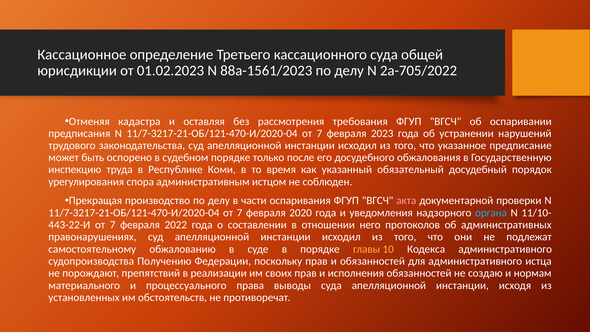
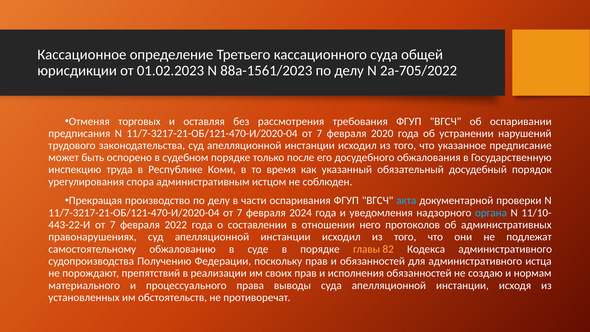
кадастра: кадастра -> торговых (139, 121)
2023: 2023 -> 2020 (382, 133)
акта colour: pink -> light blue (406, 201)
2020: 2020 -> 2024 (301, 213)
10: 10 -> 82 (388, 249)
